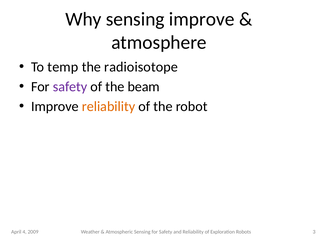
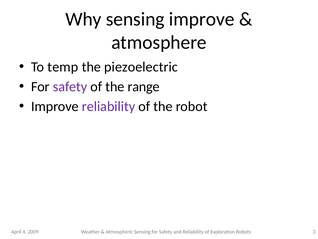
radioisotope: radioisotope -> piezoelectric (141, 67)
beam: beam -> range (144, 87)
reliability colour: orange -> purple (109, 106)
